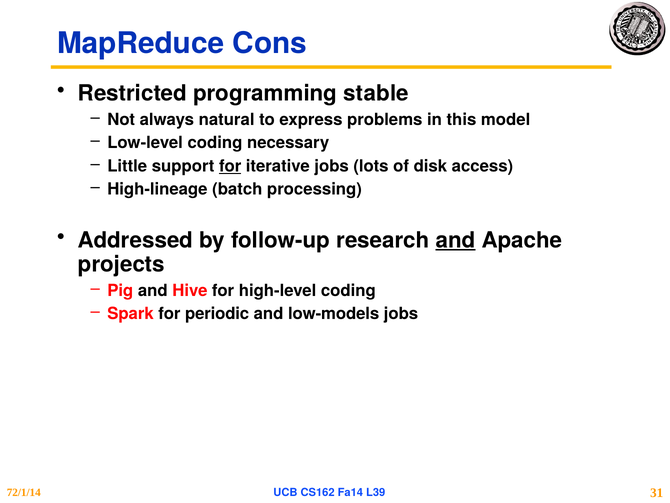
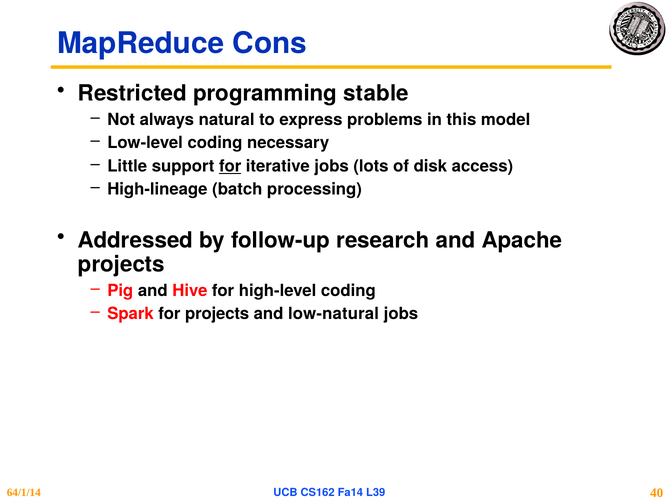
and underline: present -> none (455, 240)
for periodic: periodic -> projects (217, 313)
low-models: low-models -> low-natural (333, 313)
72/1/14: 72/1/14 -> 64/1/14 (24, 492)
31: 31 -> 40 (657, 492)
